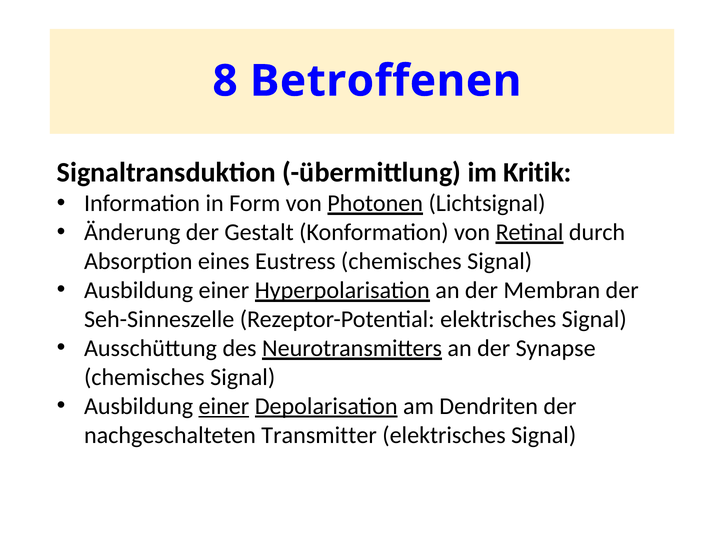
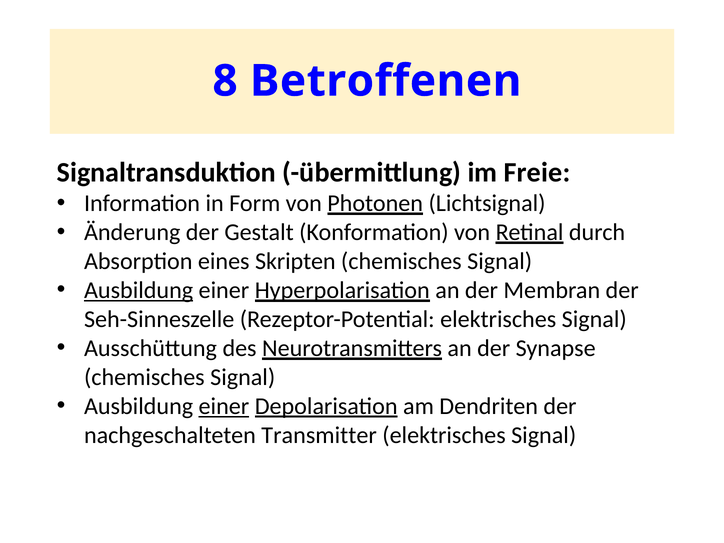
Kritik: Kritik -> Freie (537, 172)
Eustress: Eustress -> Skripten (295, 261)
Ausbildung underline: none -> present (139, 290)
